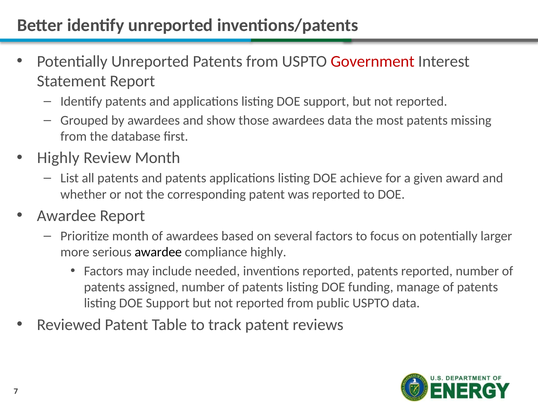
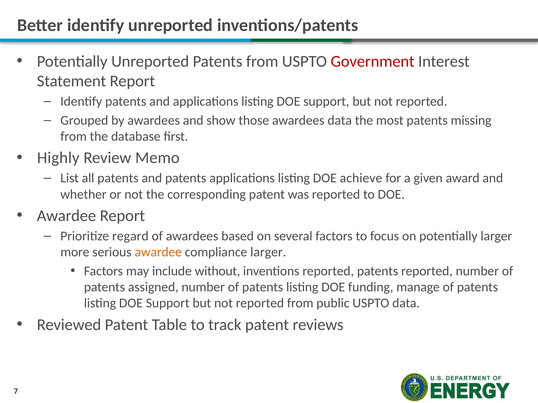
Review Month: Month -> Memo (157, 158)
Prioritize month: month -> regard (130, 236)
awardee colour: black -> orange (158, 252)
compliance highly: highly -> larger (268, 252)
needed: needed -> without (217, 271)
